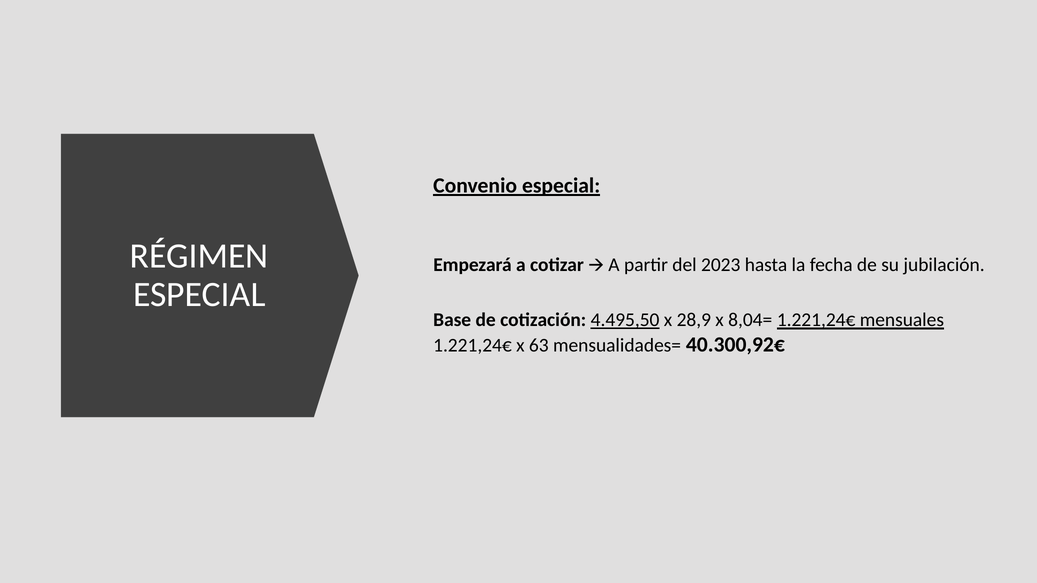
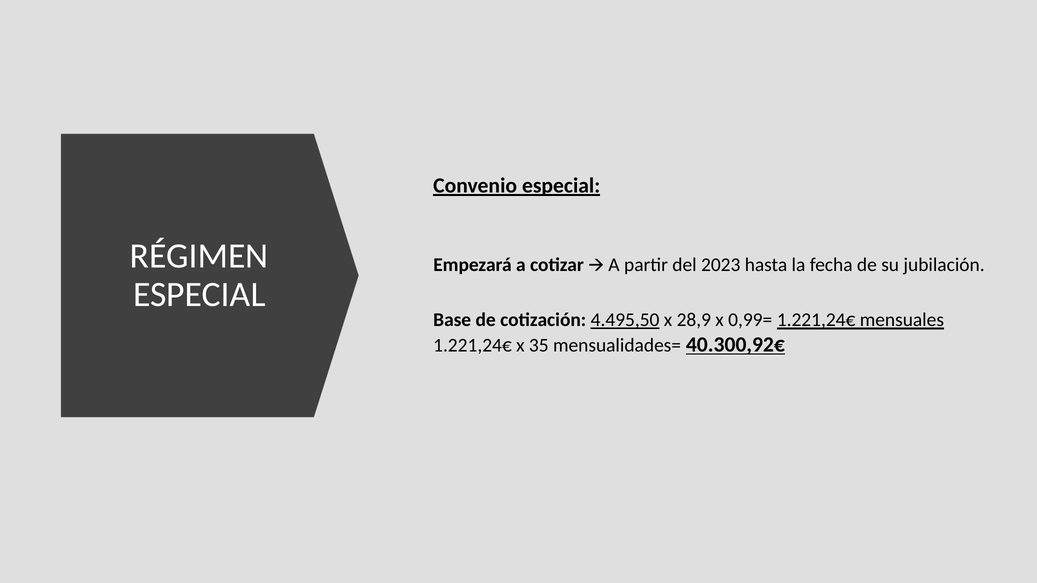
8,04=: 8,04= -> 0,99= (750, 320)
63: 63 -> 35 (539, 346)
40.300,92€ underline: none -> present (735, 345)
